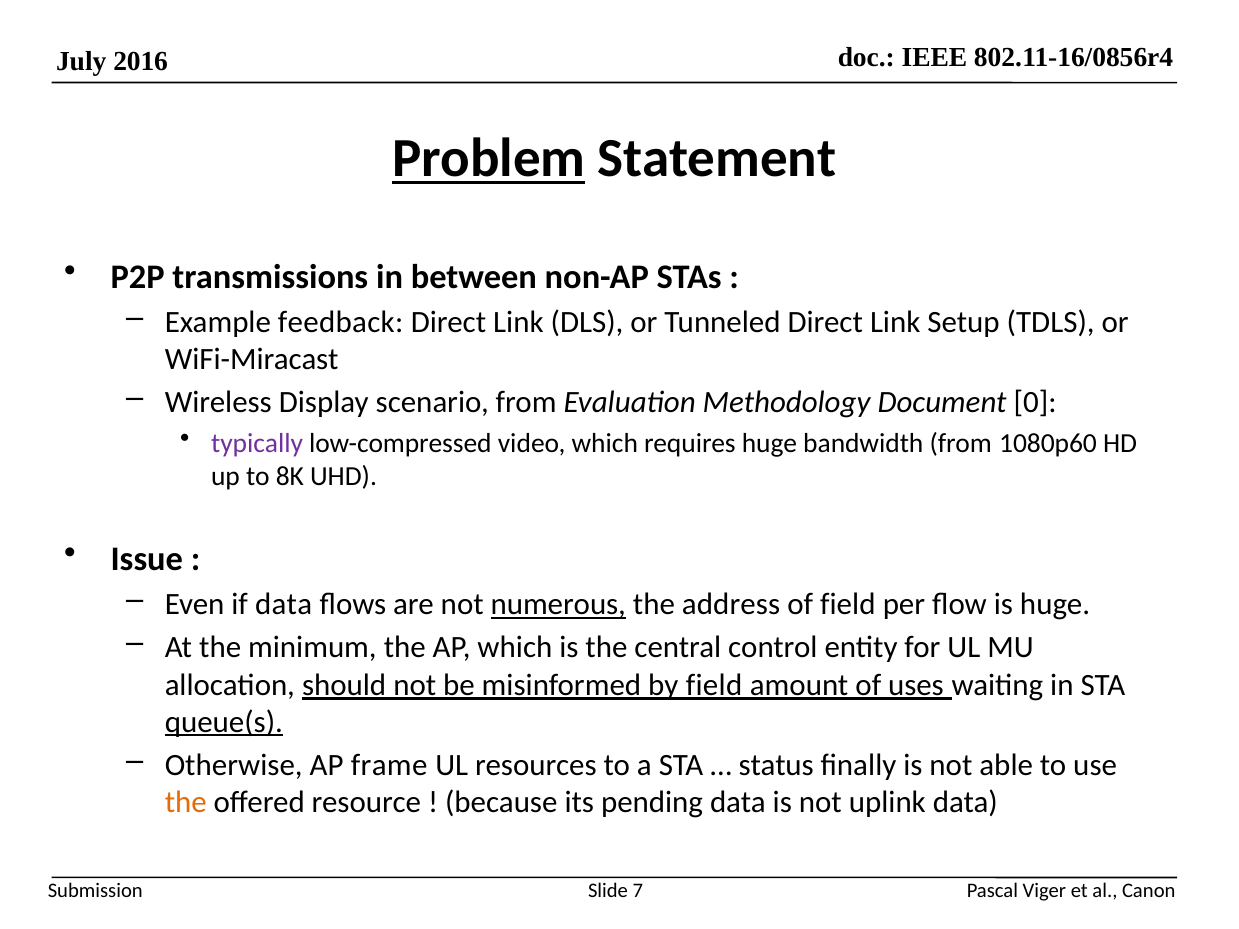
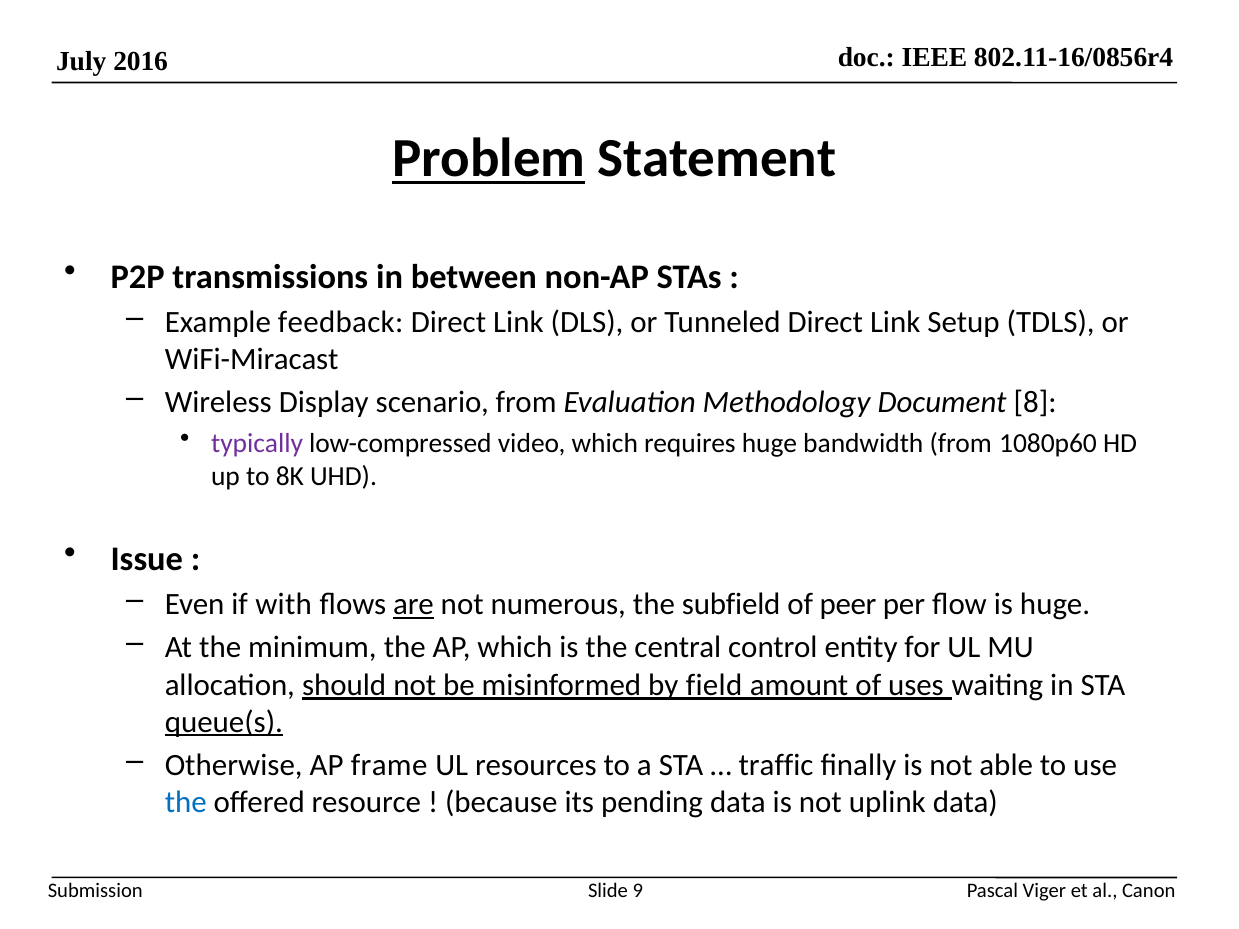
0: 0 -> 8 (1035, 403)
if data: data -> with (284, 604)
are underline: none -> present (413, 604)
numerous underline: present -> none (558, 604)
address: address -> subfield (731, 604)
of field: field -> peer (848, 604)
status: status -> traffic (776, 766)
the colour: orange -> blue (186, 803)
7: 7 -> 9 (638, 891)
